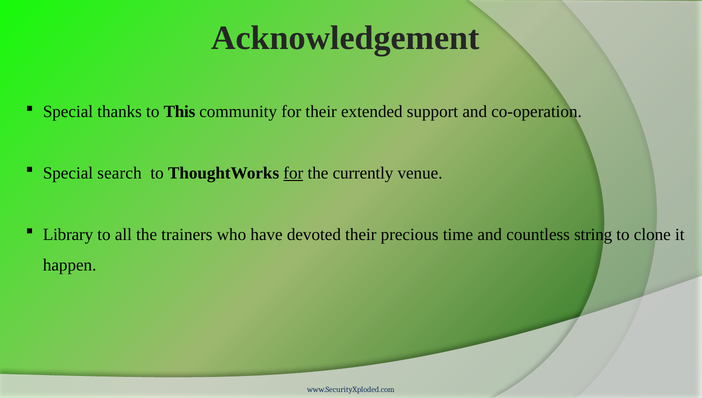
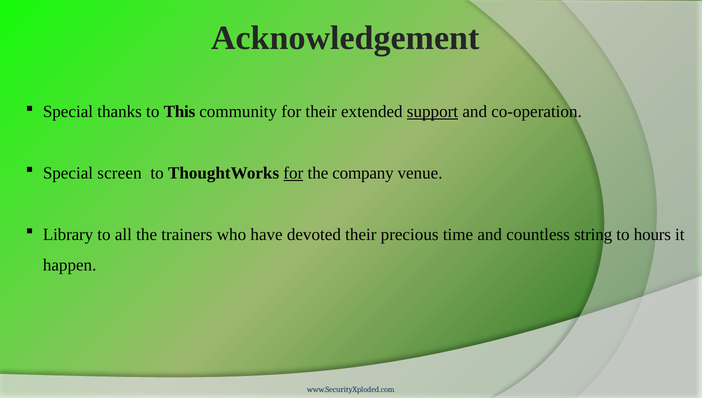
support underline: none -> present (432, 112)
search: search -> screen (120, 173)
currently: currently -> company (363, 173)
clone: clone -> hours (652, 234)
